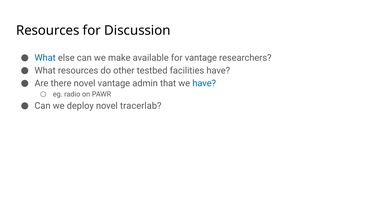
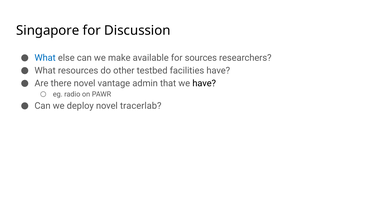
Resources: Resources -> Singapore (48, 30)
for vantage: vantage -> sources (201, 58)
have colour: blue -> black (204, 83)
